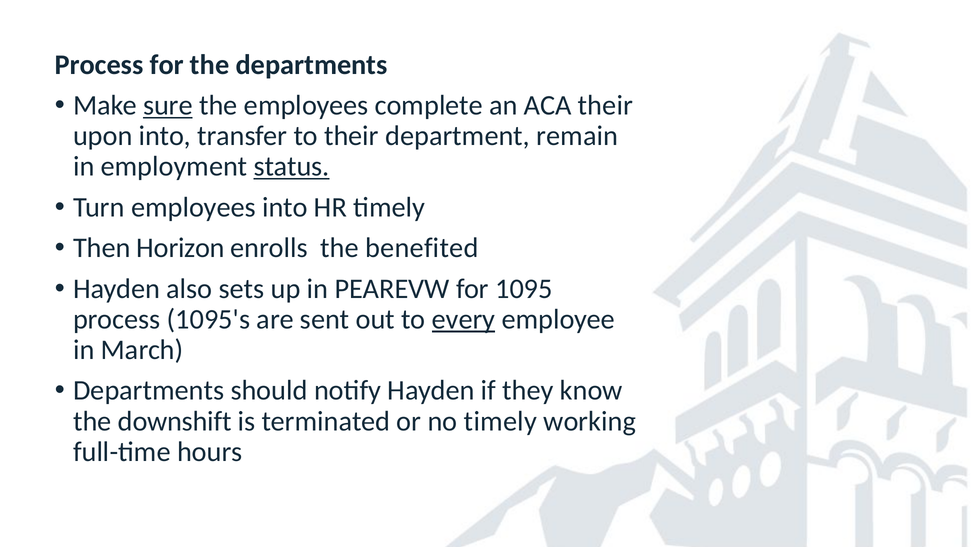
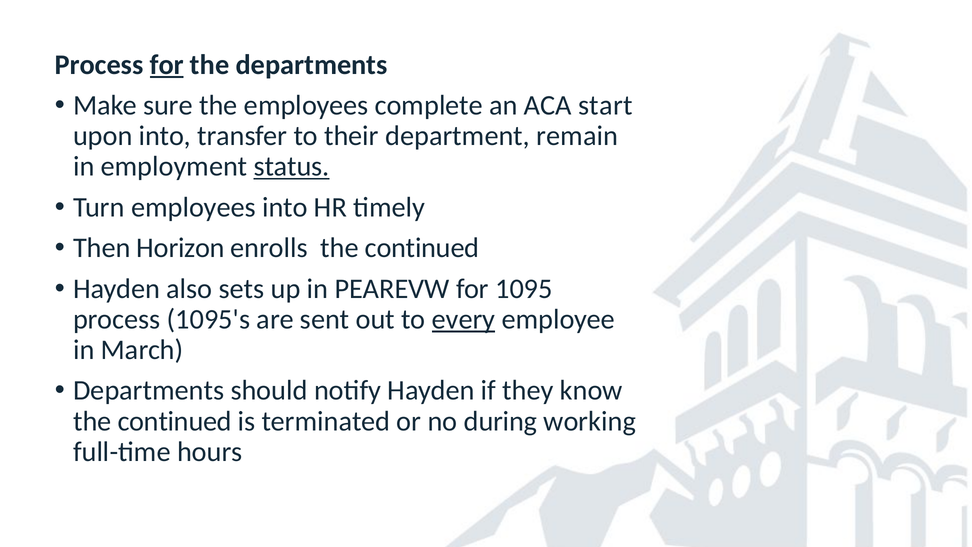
for underline: none -> present (167, 65)
sure underline: present -> none (168, 105)
ACA their: their -> start (605, 105)
enrolls the benefited: benefited -> continued (422, 248)
downshift: downshift -> continued (175, 421)
no timely: timely -> during (501, 421)
